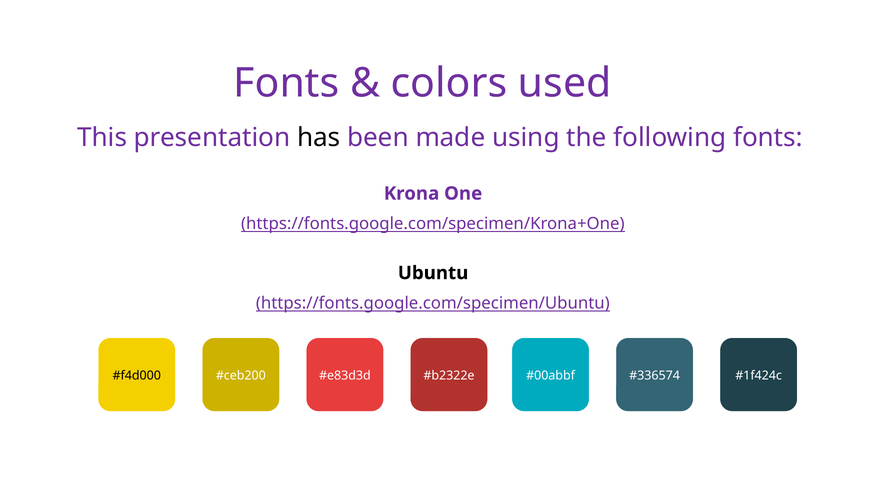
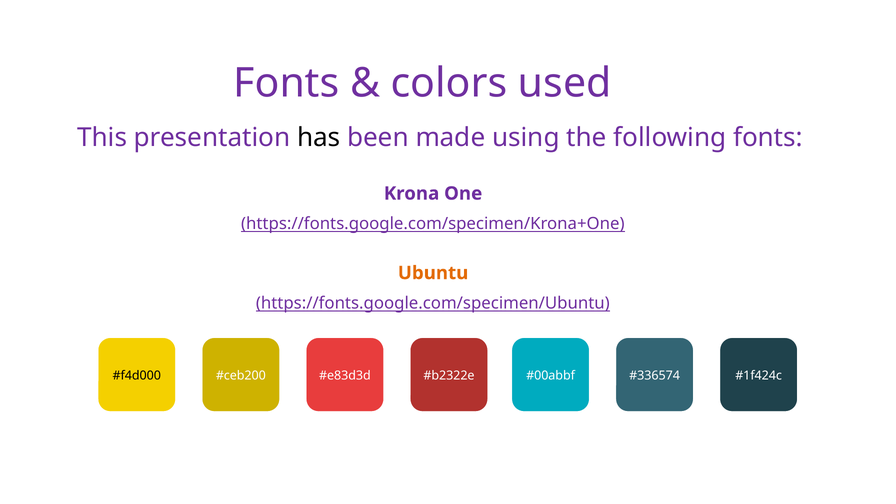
Ubuntu colour: black -> orange (433, 273)
